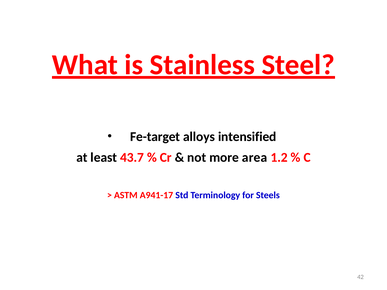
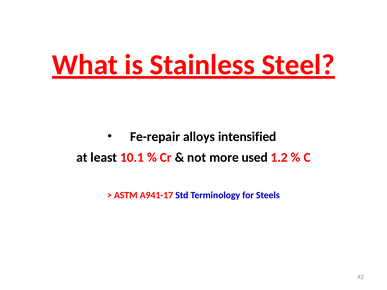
Fe-target: Fe-target -> Fe-repair (155, 137)
43.7: 43.7 -> 10.1 (132, 158)
area: area -> used (255, 158)
